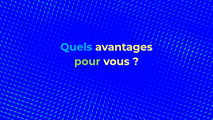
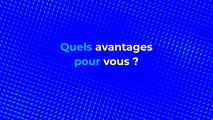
pour colour: light green -> light blue (87, 61)
